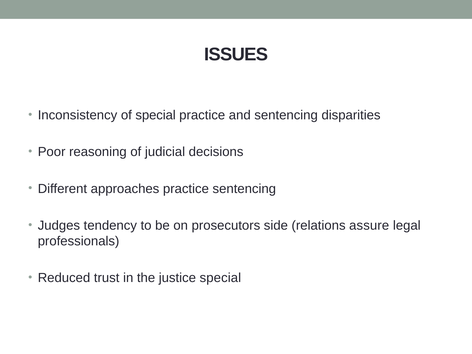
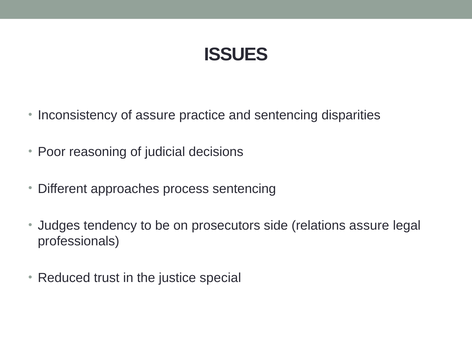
of special: special -> assure (155, 115)
approaches practice: practice -> process (186, 189)
